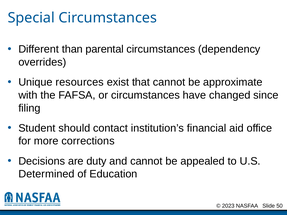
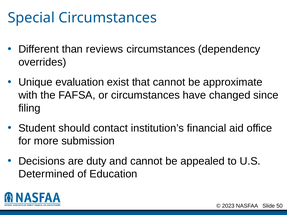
parental: parental -> reviews (105, 49)
resources: resources -> evaluation (80, 82)
corrections: corrections -> submission (88, 141)
